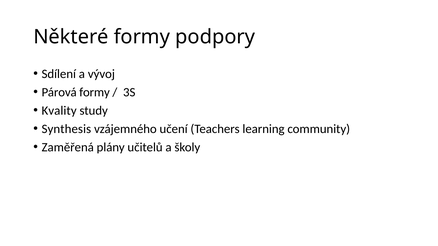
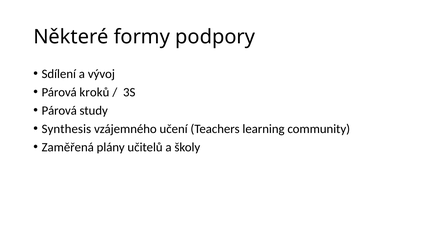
Párová formy: formy -> kroků (94, 92)
Kvality: Kvality -> Párová (59, 111)
